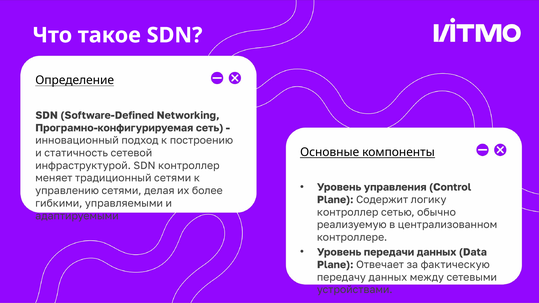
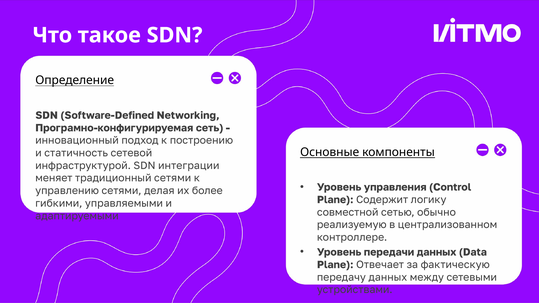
SDN контроллер: контроллер -> интеграции (189, 166)
контроллер: контроллер -> совместной (348, 212)
